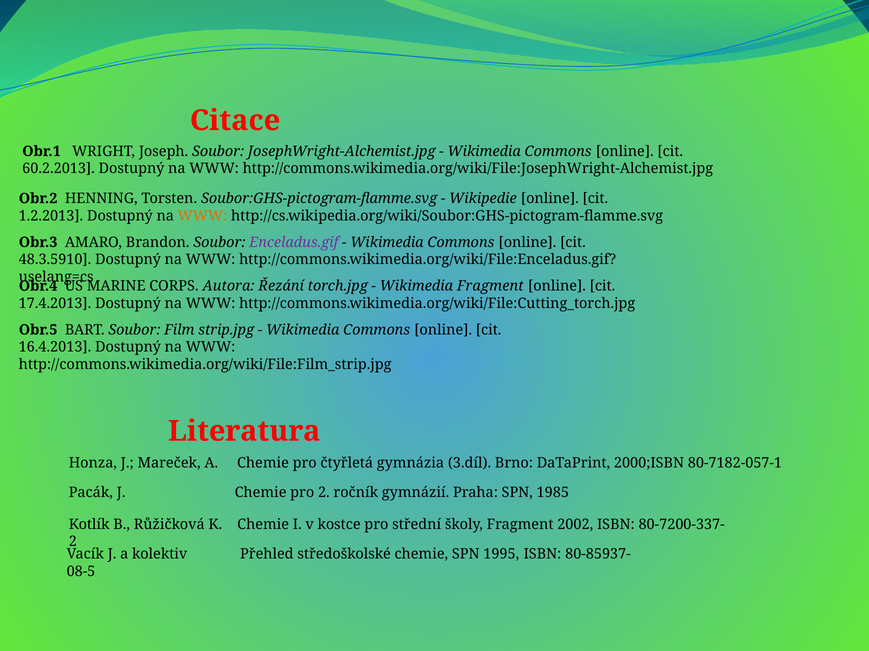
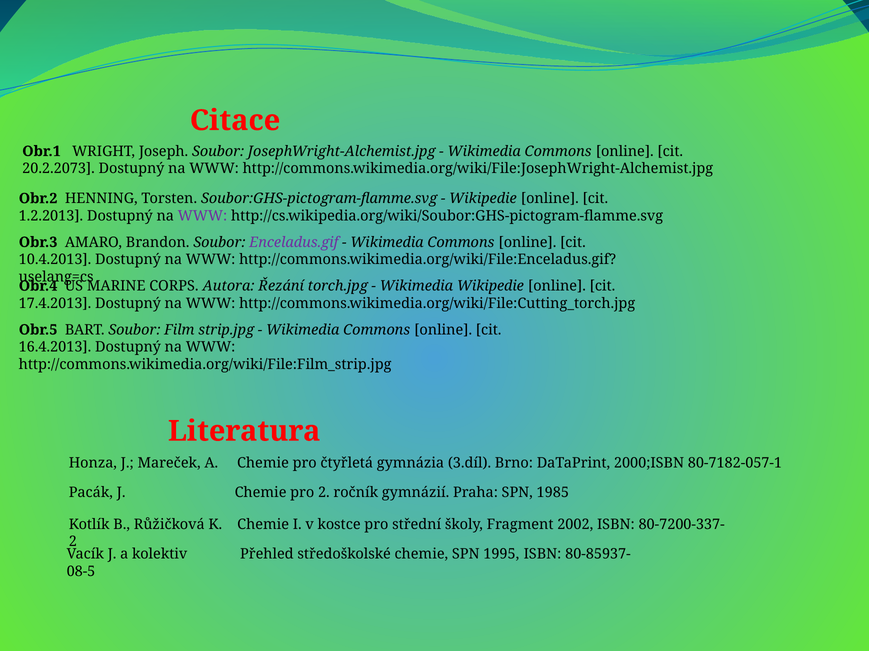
60.2.2013: 60.2.2013 -> 20.2.2073 (59, 169)
WWW colour: orange -> purple (202, 216)
48.3.5910: 48.3.5910 -> 10.4.2013 (55, 260)
Wikimedia Fragment: Fragment -> Wikipedie (490, 286)
